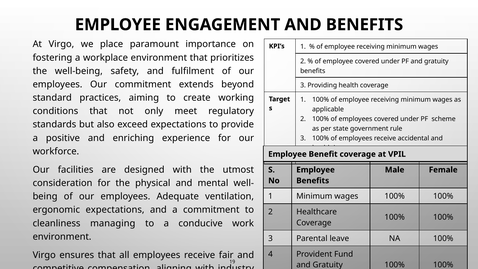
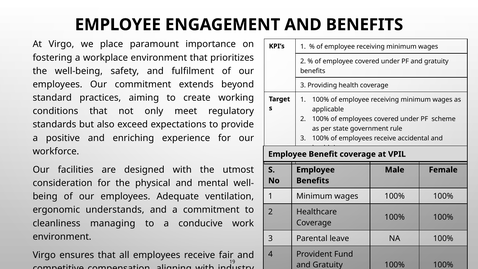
ergonomic expectations: expectations -> understands (115, 210)
